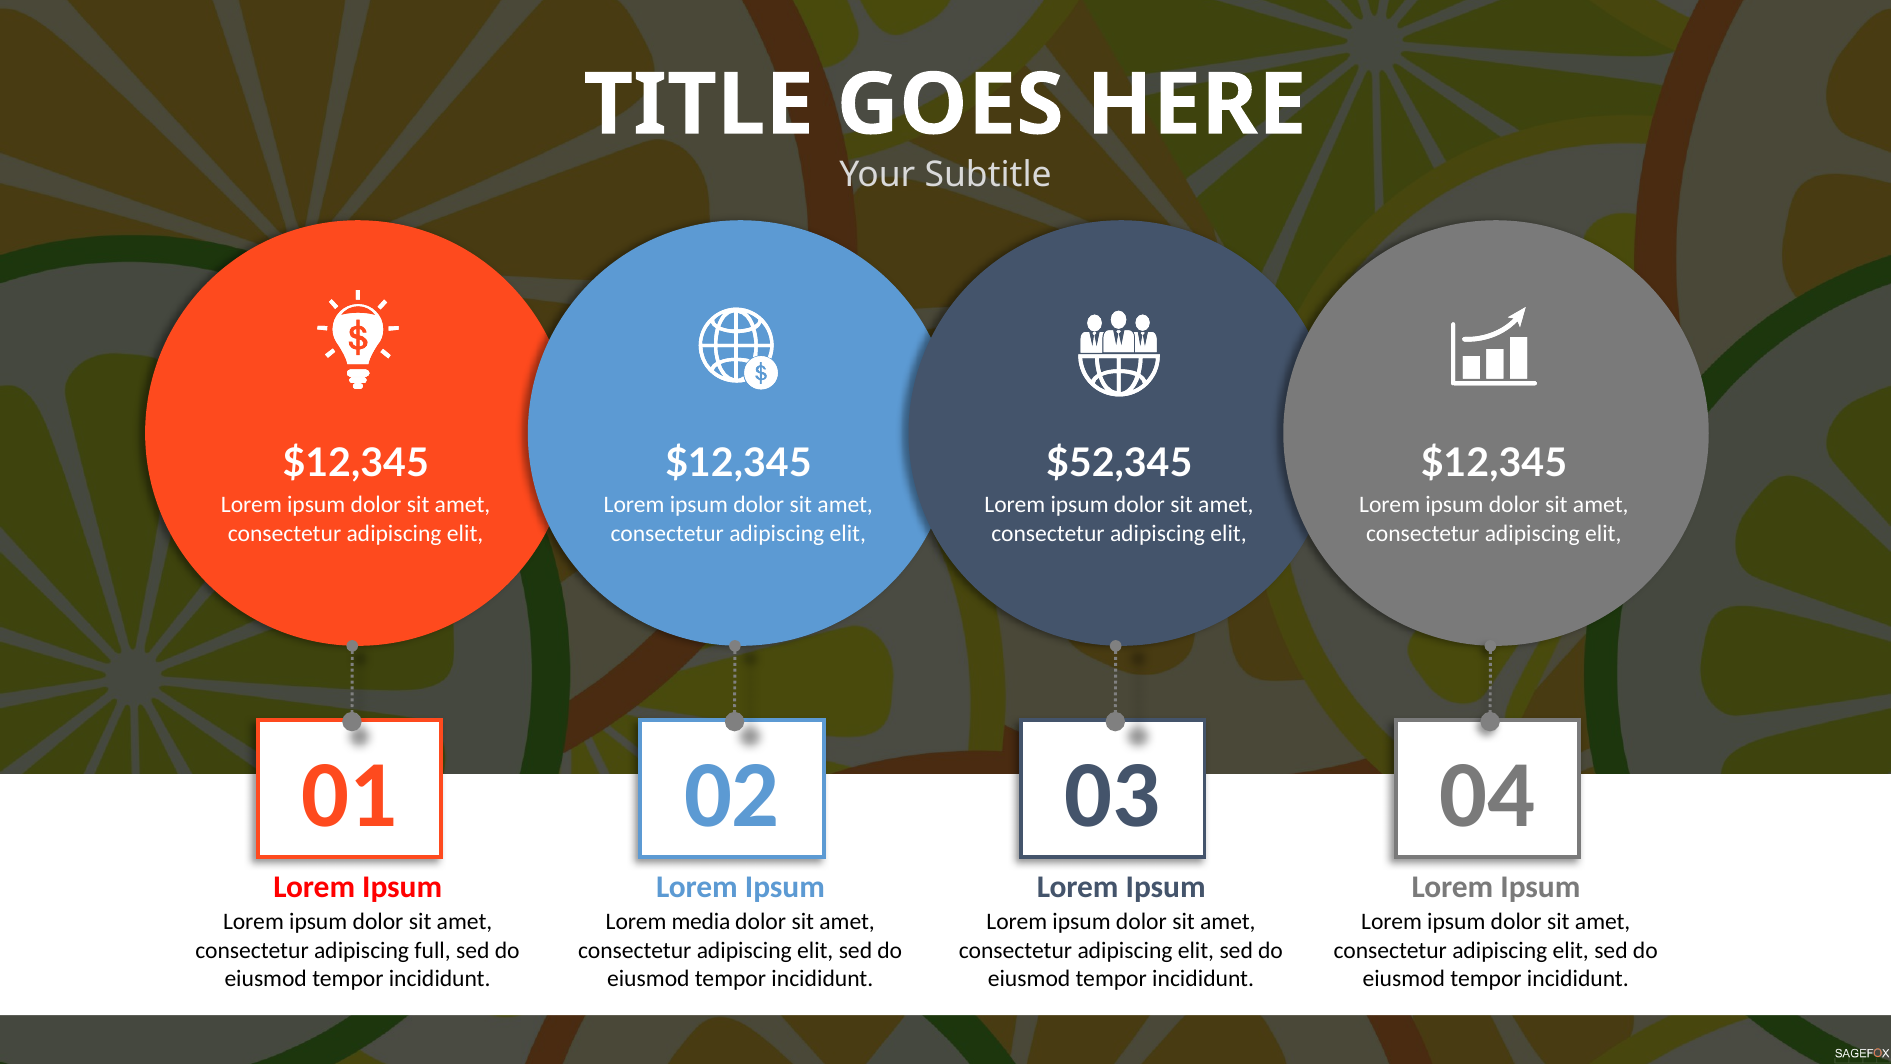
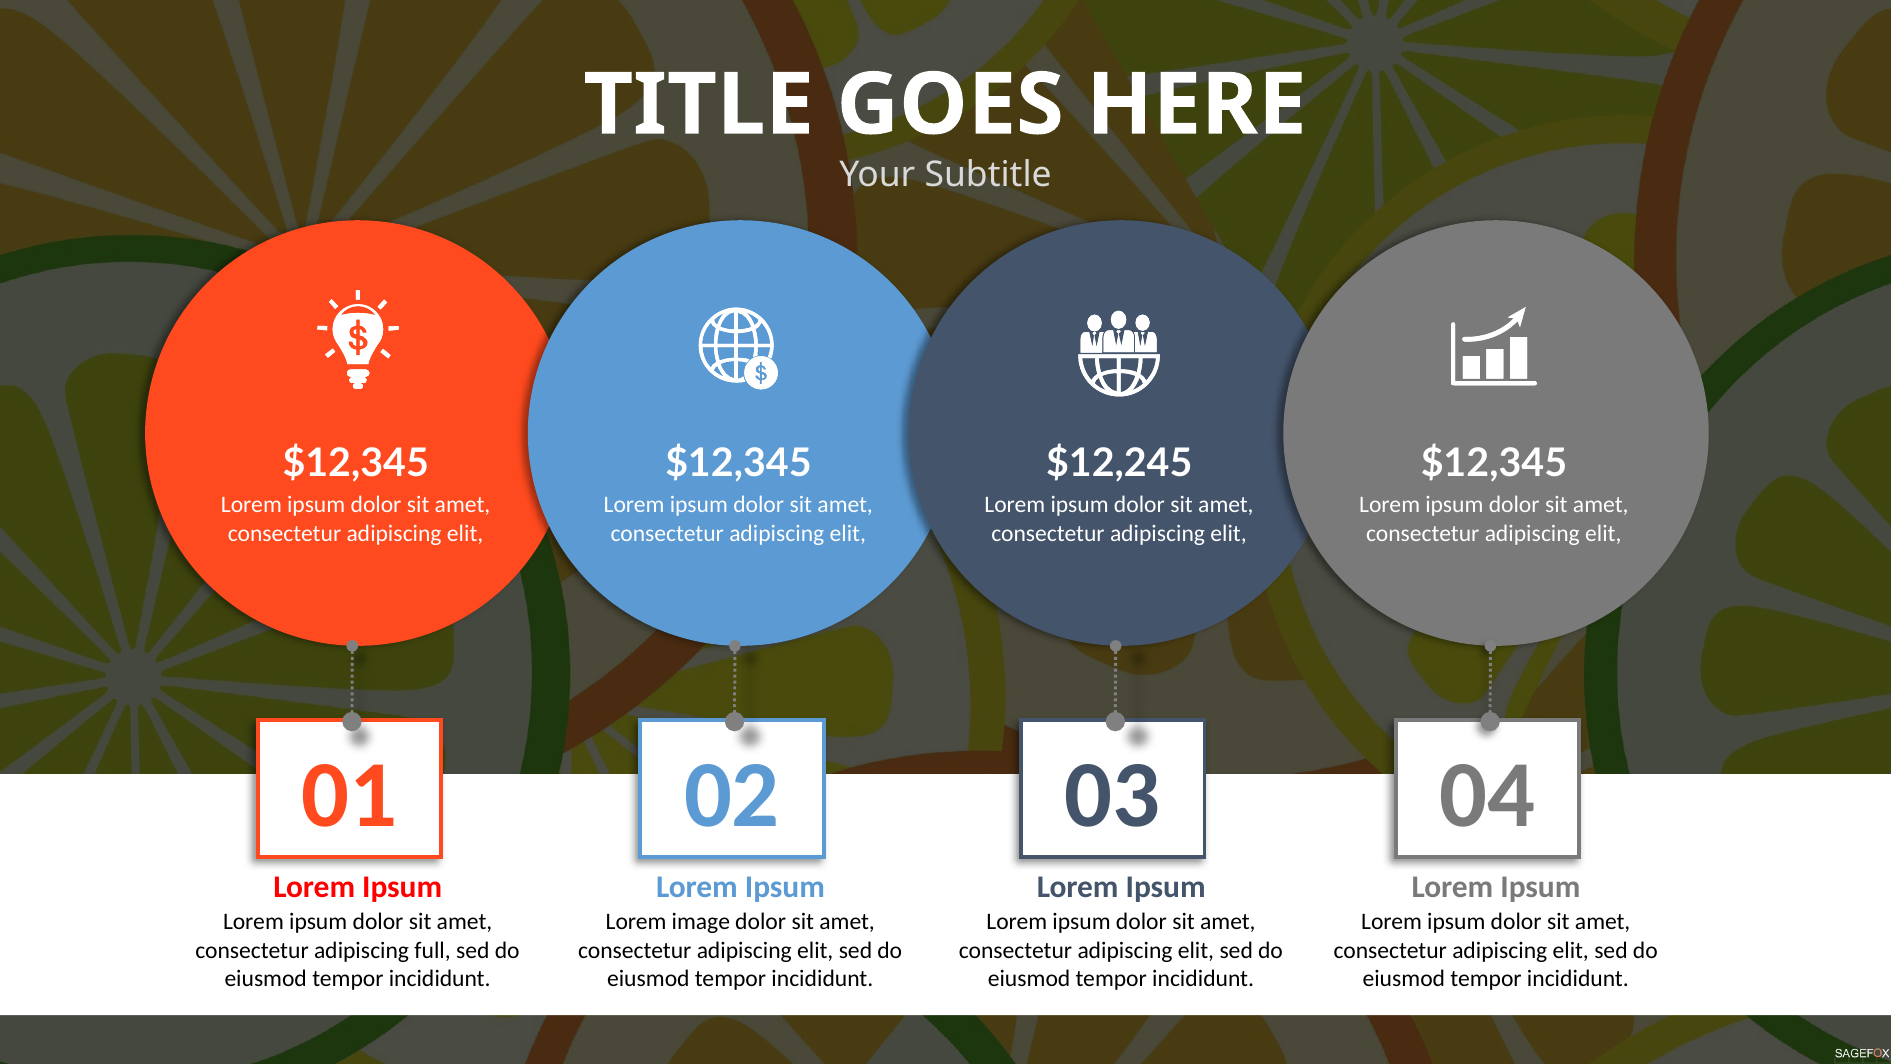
$52,345: $52,345 -> $12,245 (1119, 463)
media: media -> image (701, 922)
